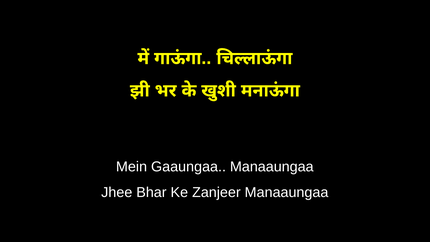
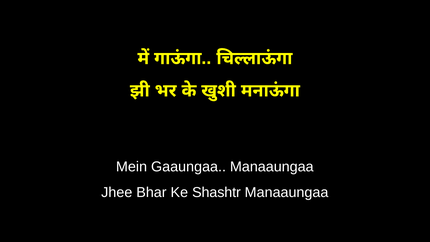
Zanjeer: Zanjeer -> Shashtr (216, 192)
